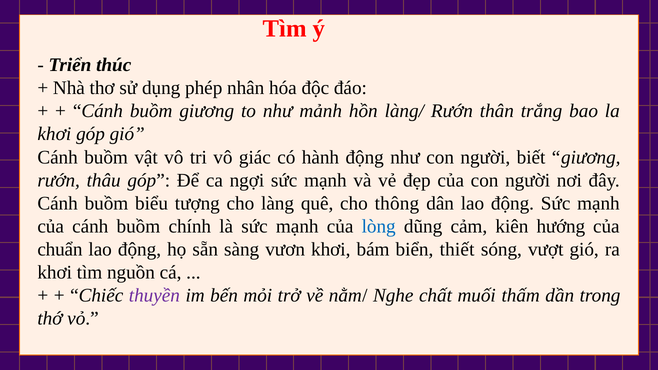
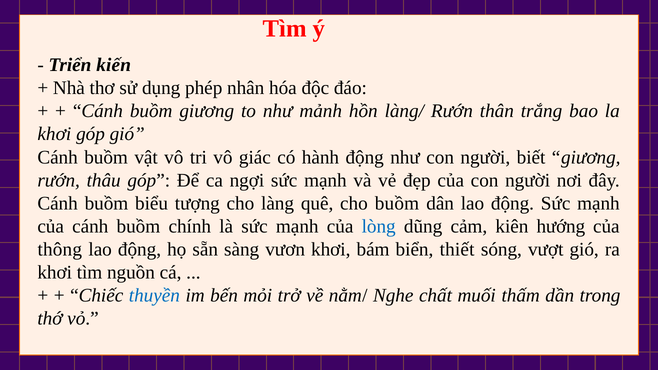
thúc: thúc -> kiến (114, 65)
cho thông: thông -> buồm (397, 203)
chuẩn: chuẩn -> thông (60, 249)
thuyền colour: purple -> blue (154, 295)
